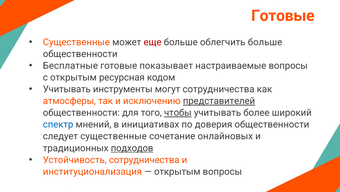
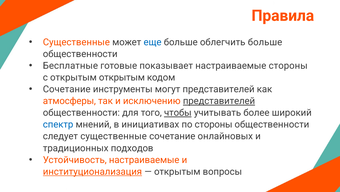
Готовые: Готовые -> Правила (283, 16)
еще colour: red -> blue (153, 42)
настраиваемые вопросы: вопросы -> стороны (288, 65)
открытым ресурсная: ресурсная -> открытым (122, 77)
Учитывать: Учитывать -> Сочетание (67, 89)
могут сотрудничества: сотрудничества -> представителей (219, 89)
по доверия: доверия -> стороны (214, 124)
подходов underline: present -> none (132, 148)
Устойчивость сотрудничества: сотрудничества -> настраиваемые (144, 159)
институционализация underline: none -> present (92, 171)
